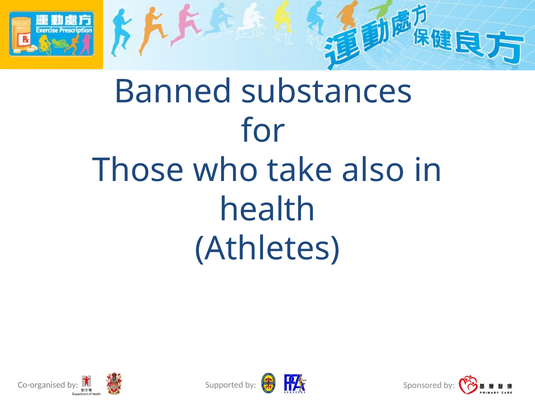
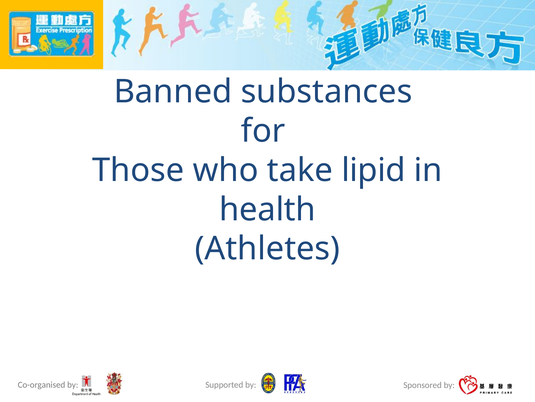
also: also -> lipid (374, 170)
